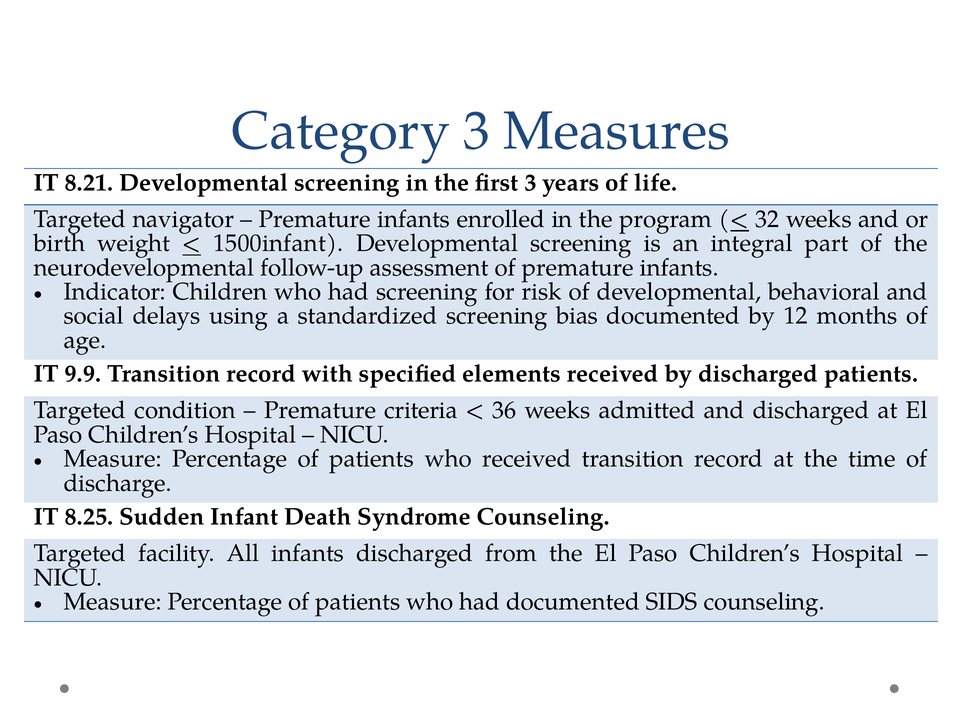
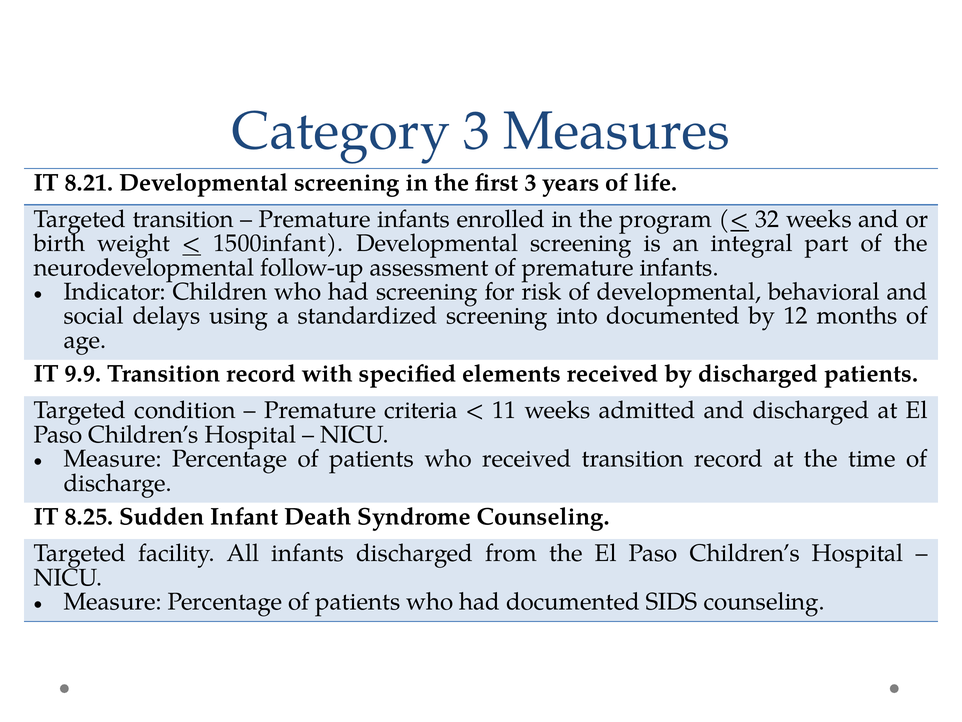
Targeted navigator: navigator -> transition (183, 219)
bias: bias -> into (577, 316)
36: 36 -> 11 (504, 410)
